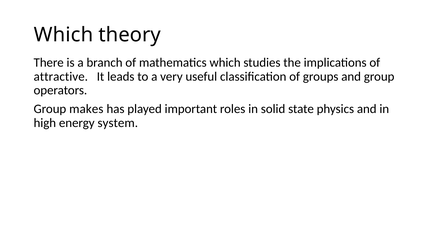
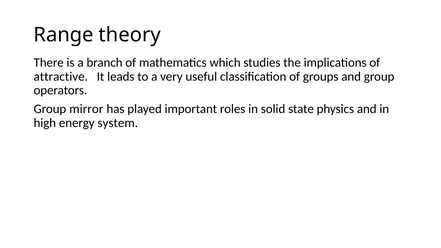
Which: Which -> Range (64, 35)
makes: makes -> mirror (86, 109)
